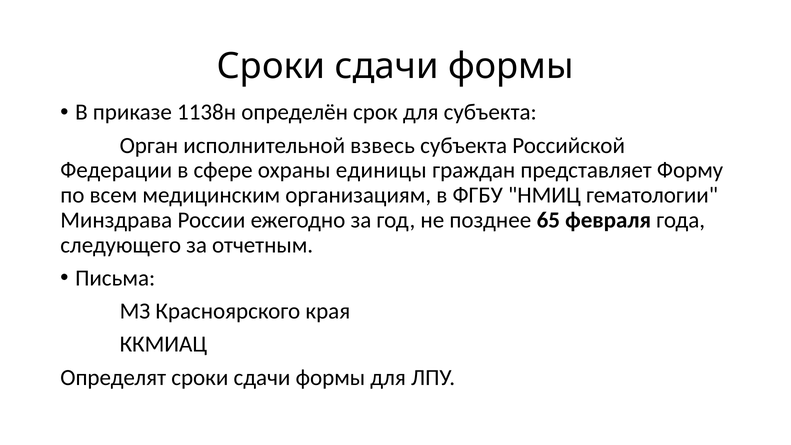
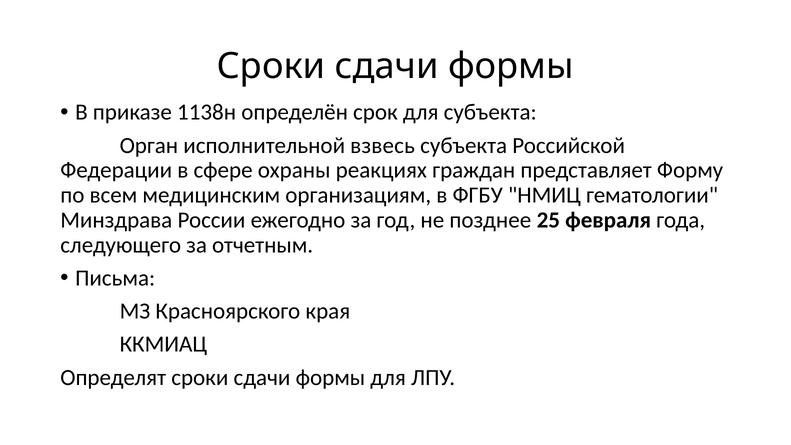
единицы: единицы -> реакциях (381, 170)
65: 65 -> 25 (548, 220)
